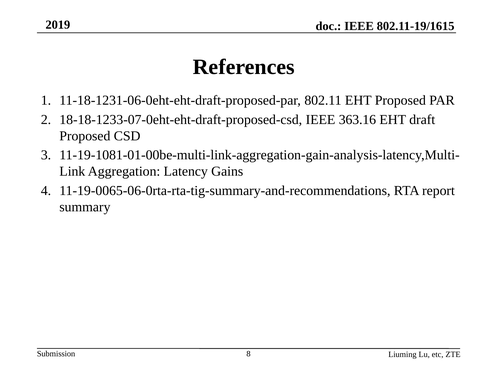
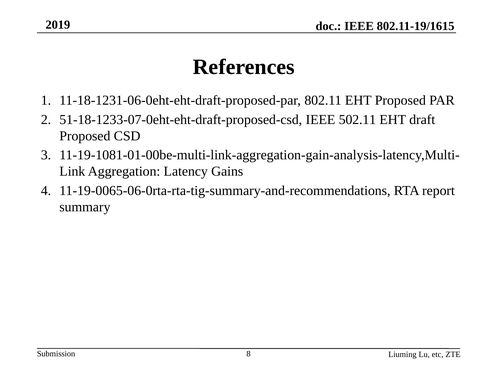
18-18-1233-07-0eht-eht-draft-proposed-csd: 18-18-1233-07-0eht-eht-draft-proposed-csd -> 51-18-1233-07-0eht-eht-draft-proposed-csd (181, 120)
363.16: 363.16 -> 502.11 (357, 120)
